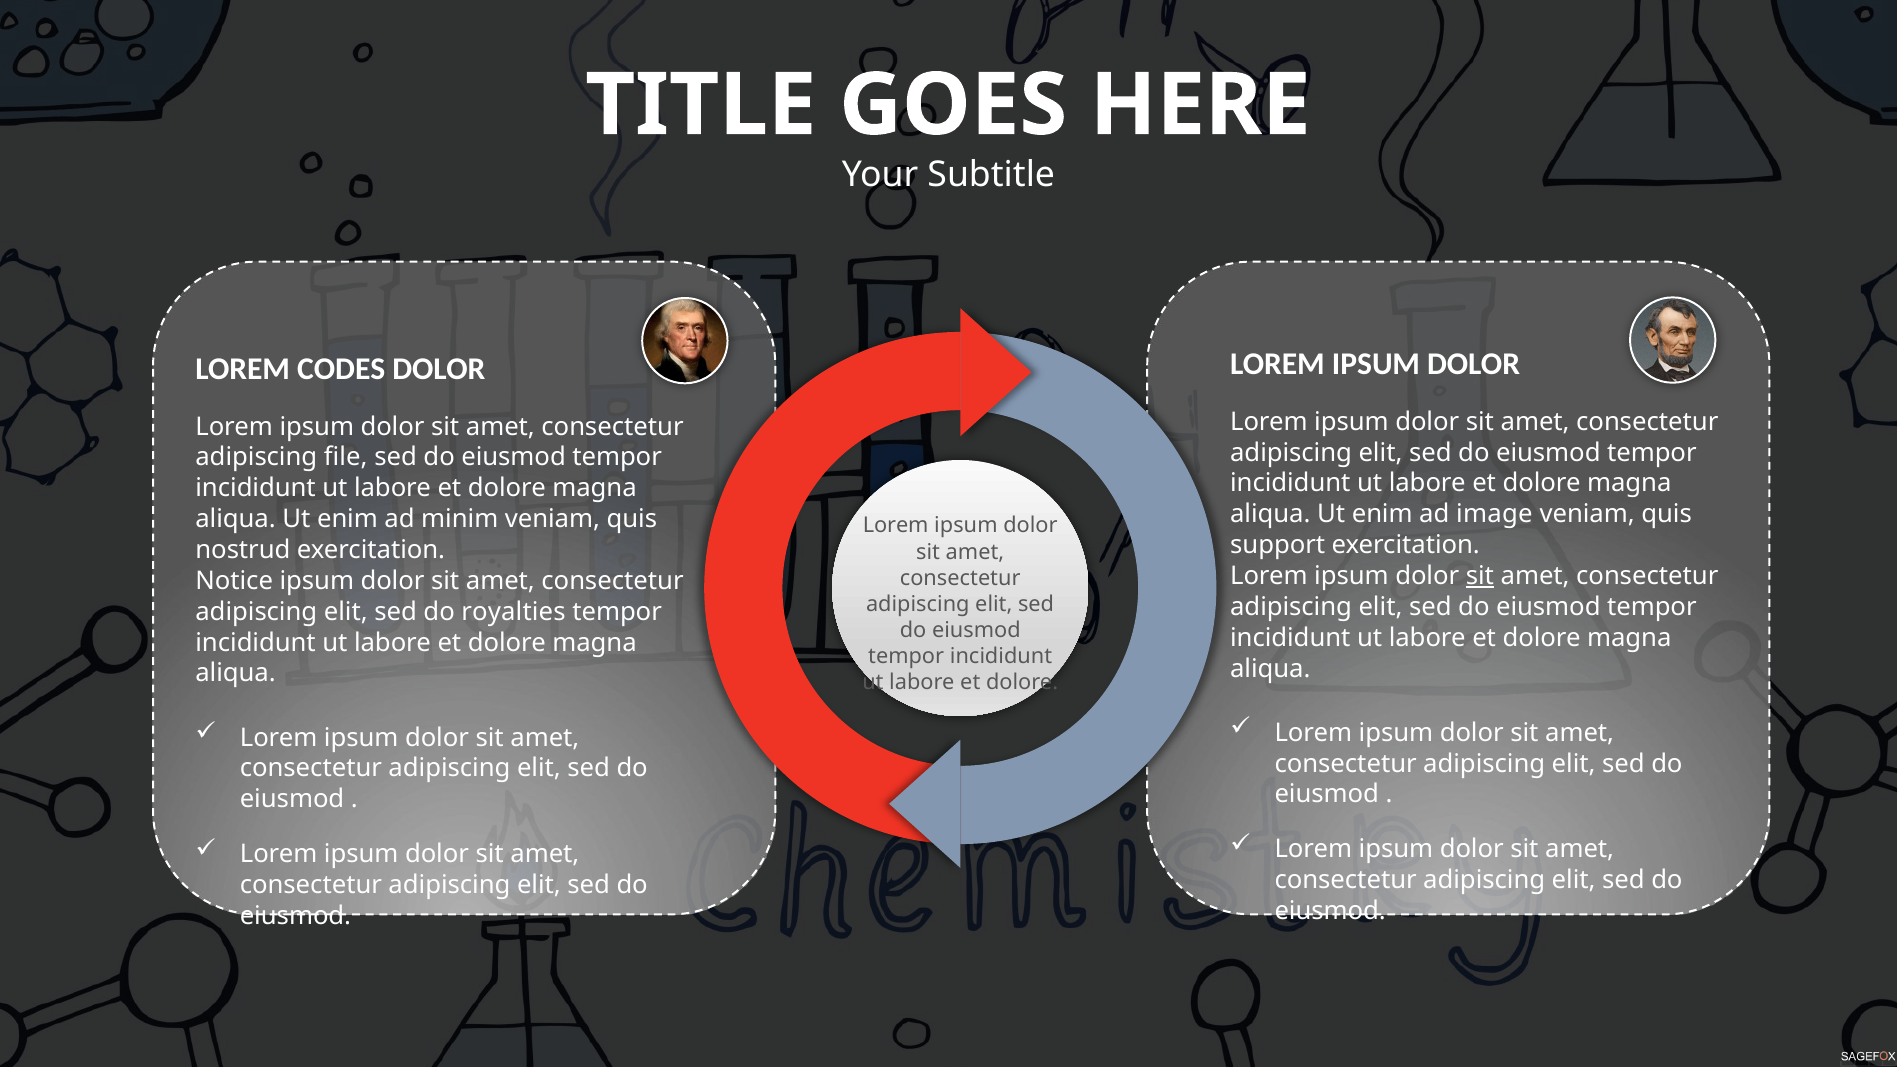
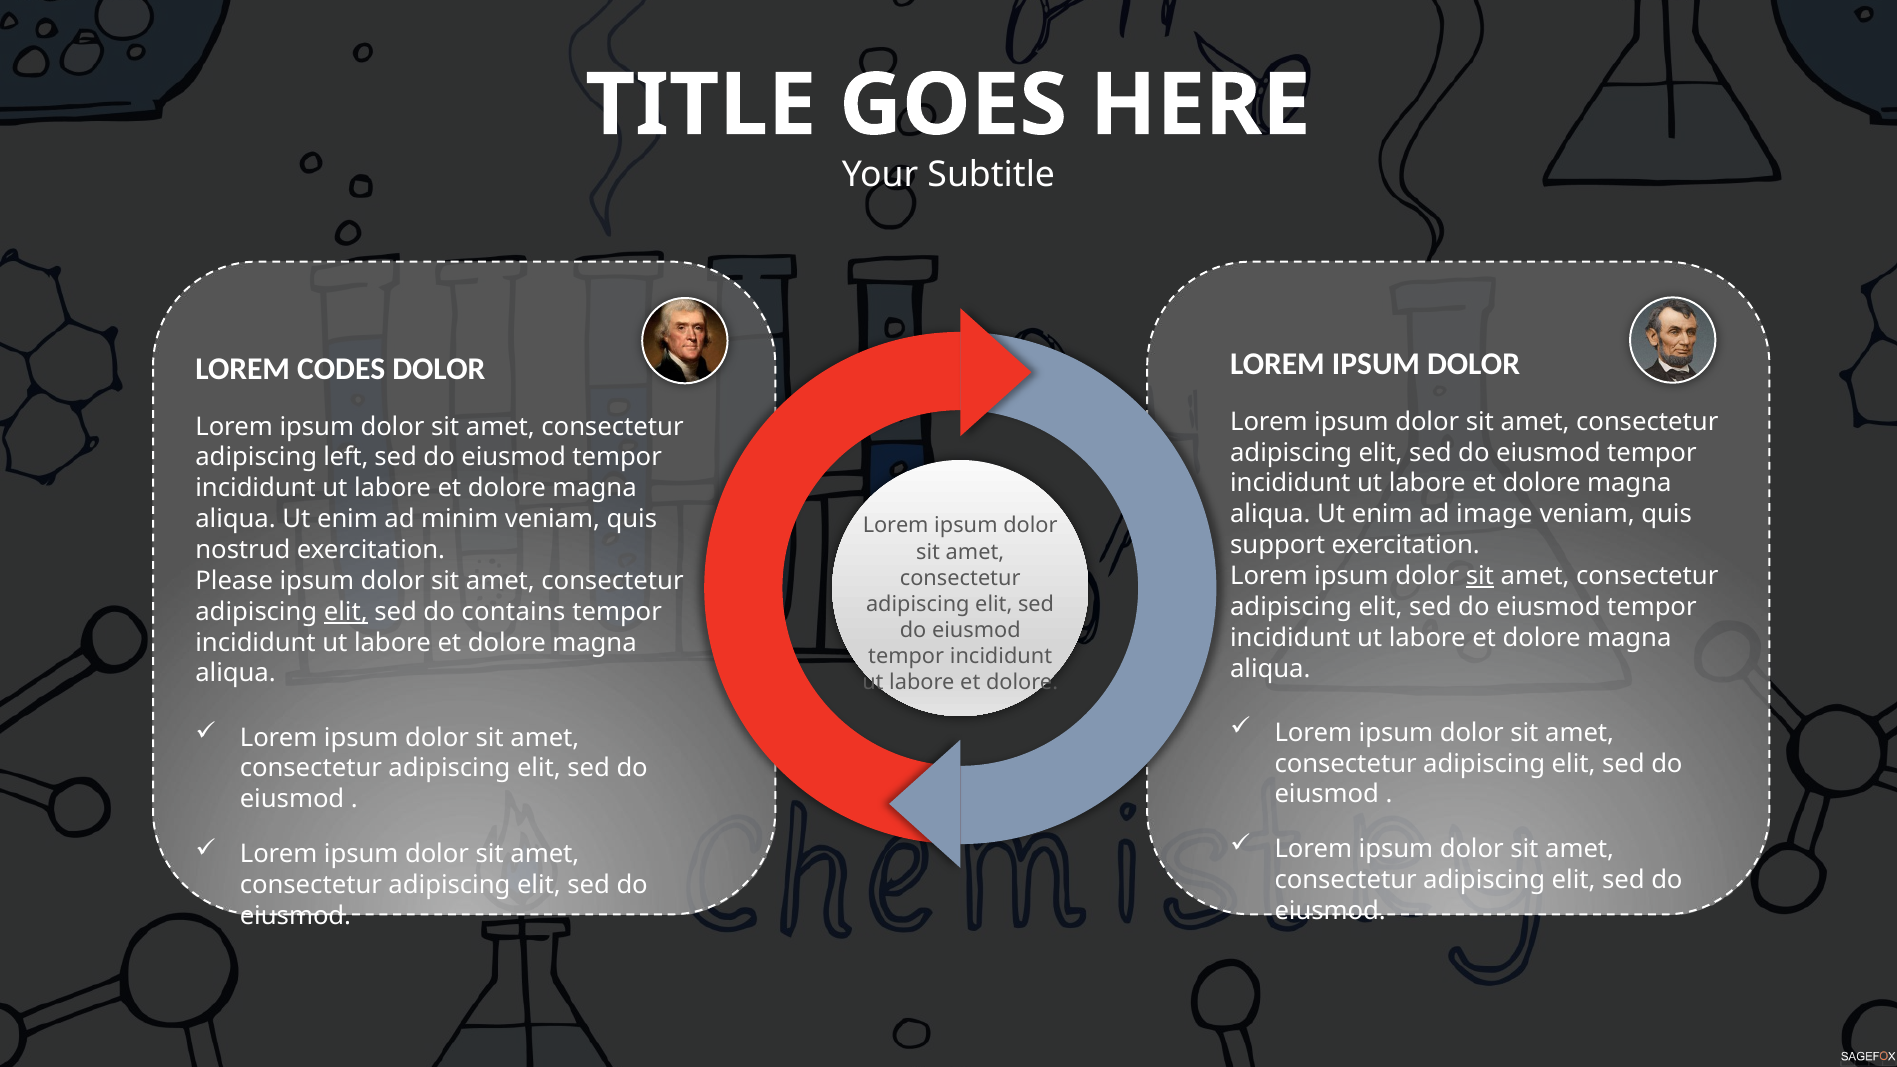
file: file -> left (346, 457)
Notice: Notice -> Please (234, 581)
elit underline: none -> present (346, 612)
royalties: royalties -> contains (513, 612)
